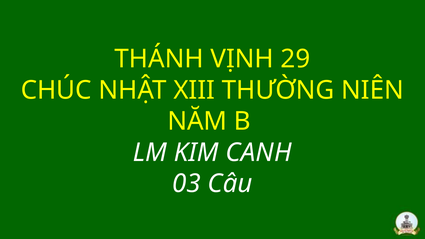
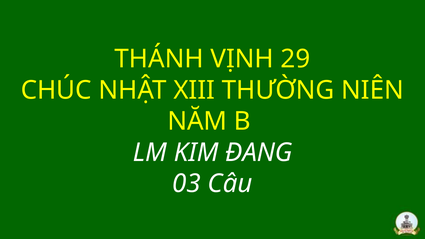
CANH: CANH -> ĐANG (259, 152)
